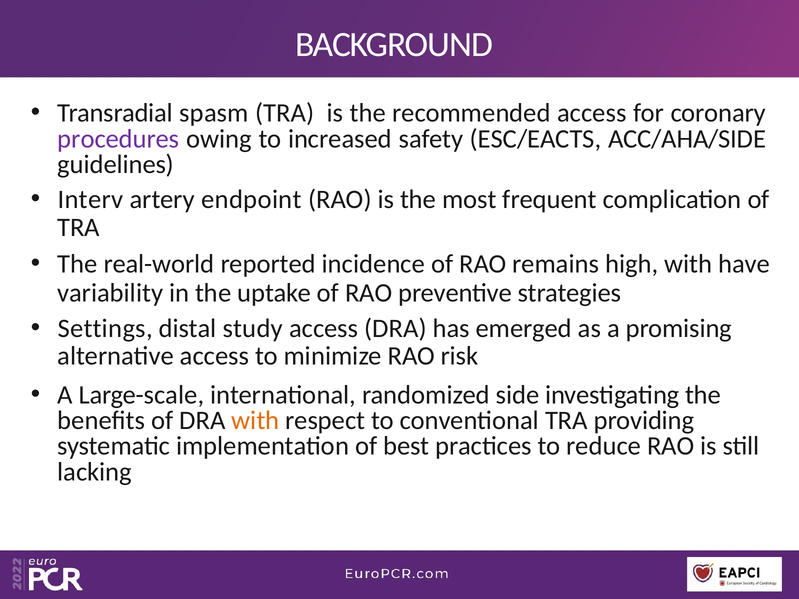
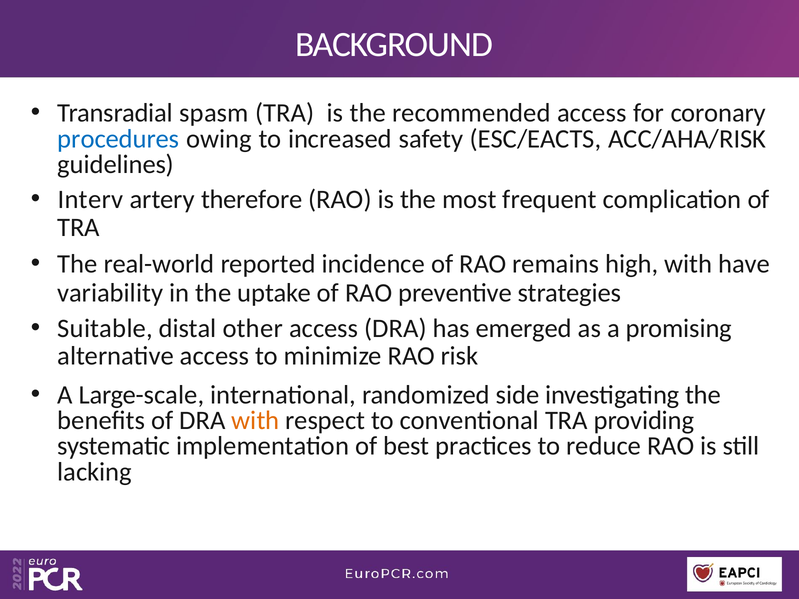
procedures colour: purple -> blue (118, 139)
ACC/AHA/SIDE: ACC/AHA/SIDE -> ACC/AHA/RISK (687, 139)
endpoint: endpoint -> therefore (252, 200)
Settings: Settings -> Suitable (105, 328)
study: study -> other (253, 328)
